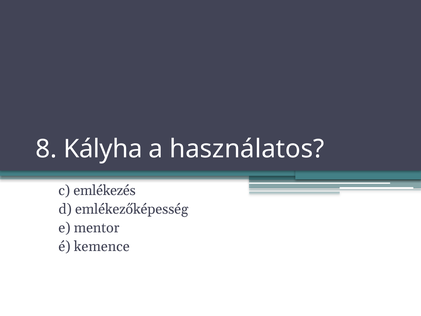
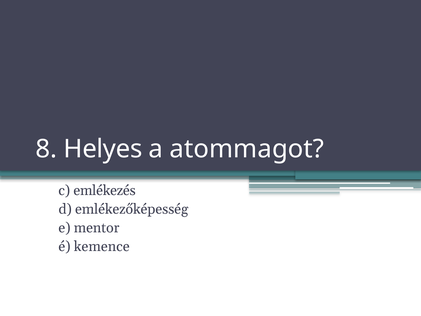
Kályha: Kályha -> Helyes (103, 149)
használatos: használatos -> atommagot (247, 149)
